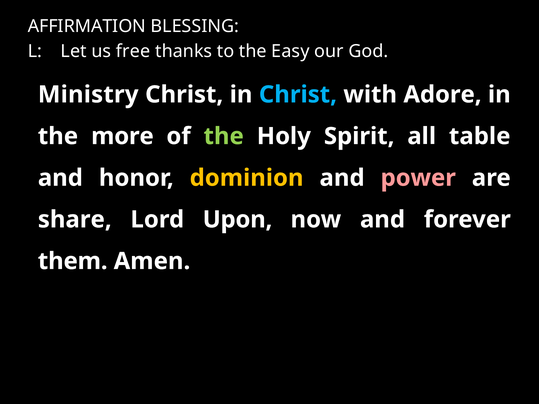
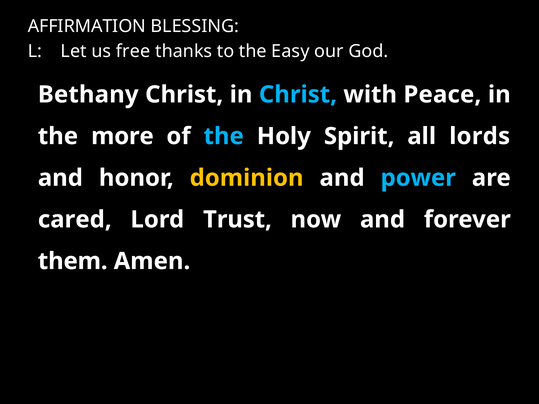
Ministry: Ministry -> Bethany (88, 95)
Adore: Adore -> Peace (442, 95)
the colour: light green -> light blue (224, 136)
table: table -> lords (480, 136)
power colour: pink -> light blue (418, 178)
share: share -> cared (75, 220)
Upon: Upon -> Trust (237, 220)
